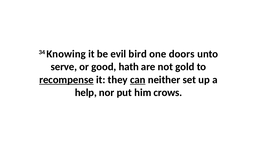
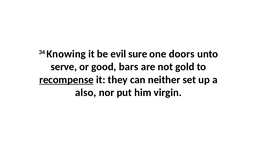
bird: bird -> sure (138, 54)
hath: hath -> bars (129, 67)
can underline: present -> none (138, 79)
help: help -> also (86, 92)
crows: crows -> virgin (168, 92)
